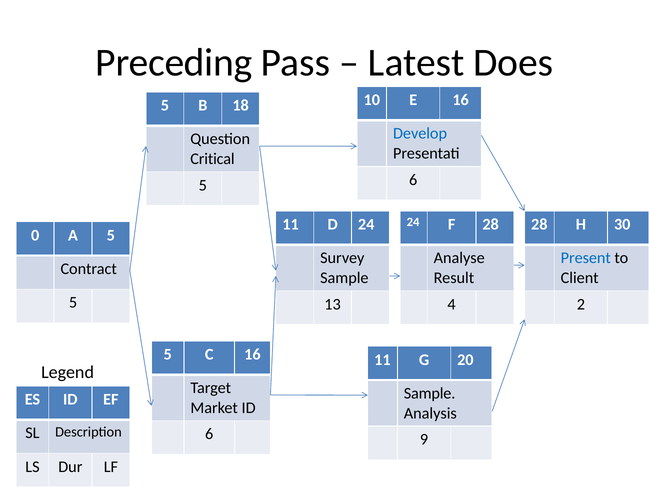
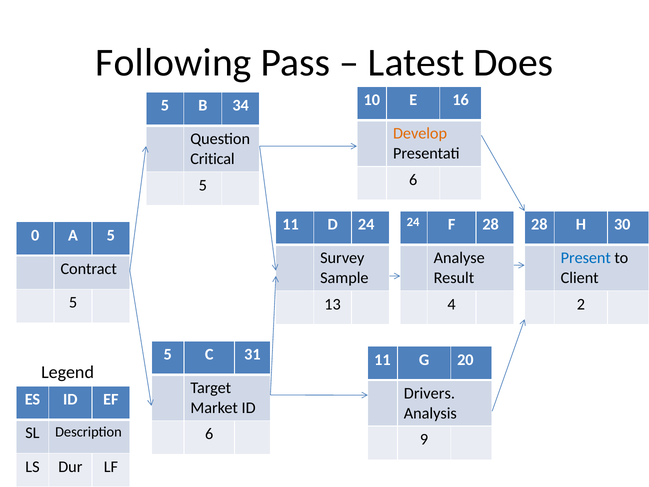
Preceding: Preceding -> Following (174, 63)
18: 18 -> 34 (241, 105)
Develop colour: blue -> orange (420, 134)
C 16: 16 -> 31 (252, 354)
Sample: Sample -> Drivers (429, 393)
